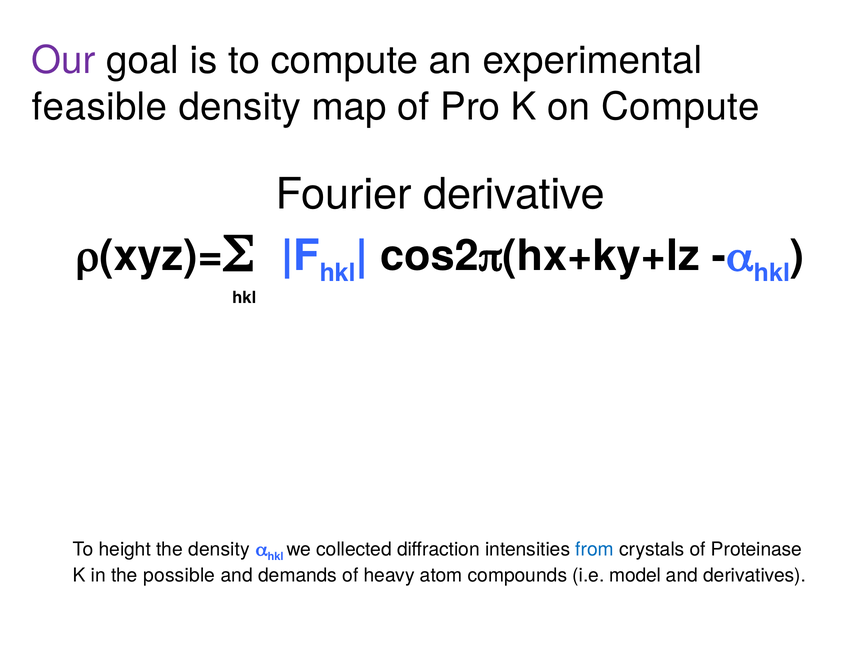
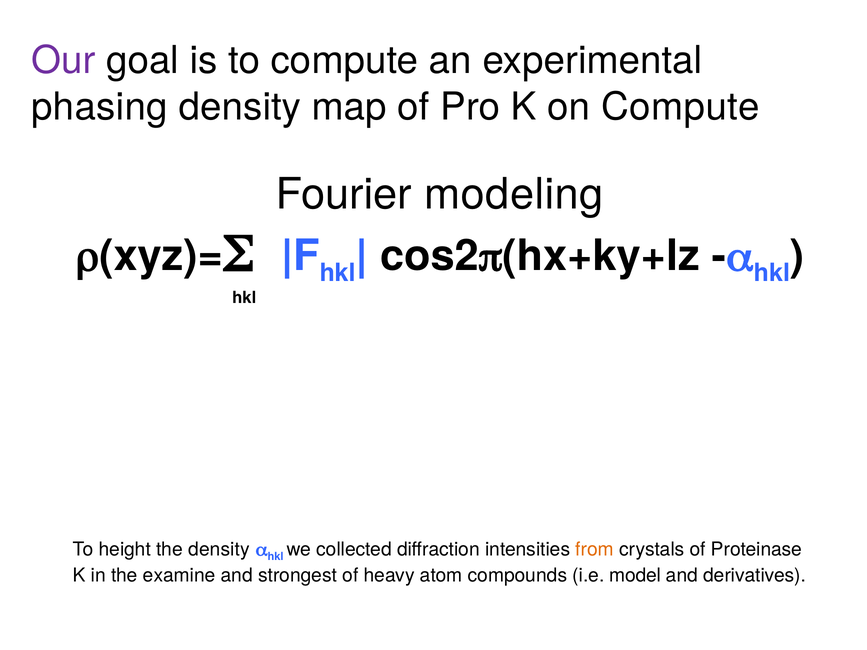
feasible: feasible -> phasing (100, 107)
derivative: derivative -> modeling (514, 195)
from colour: blue -> orange (595, 549)
possible: possible -> examine (179, 576)
demands: demands -> strongest (298, 576)
